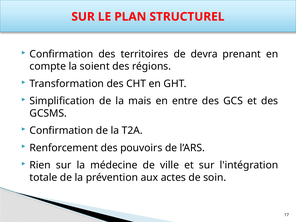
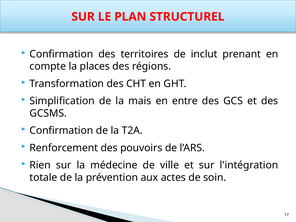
devra: devra -> inclut (204, 54)
soient: soient -> places (95, 66)
